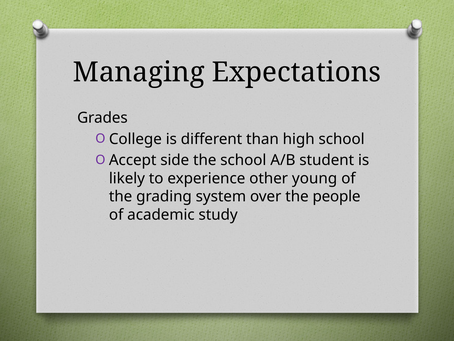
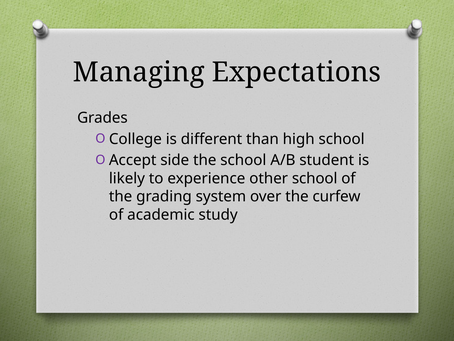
other young: young -> school (315, 178)
people: people -> curfew (337, 196)
